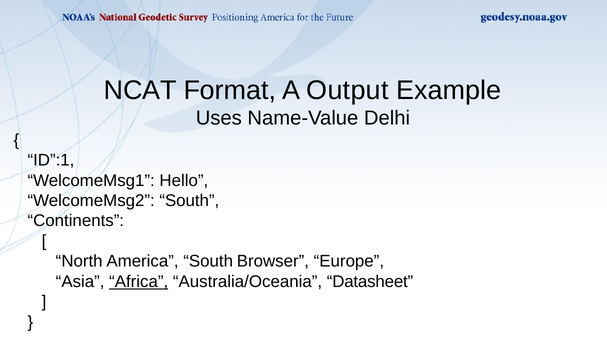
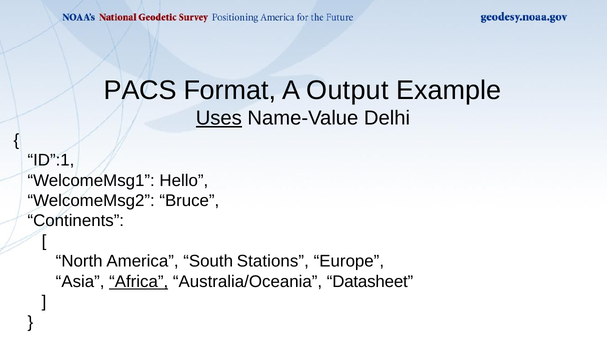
NCAT: NCAT -> PACS (140, 90)
Uses underline: none -> present (219, 118)
WelcomeMsg2 South: South -> Bruce (189, 201)
Browser: Browser -> Stations (273, 262)
